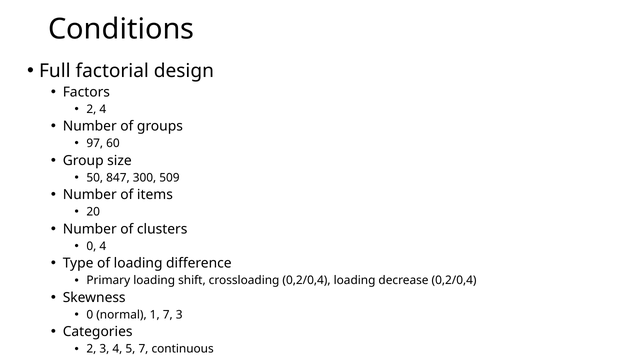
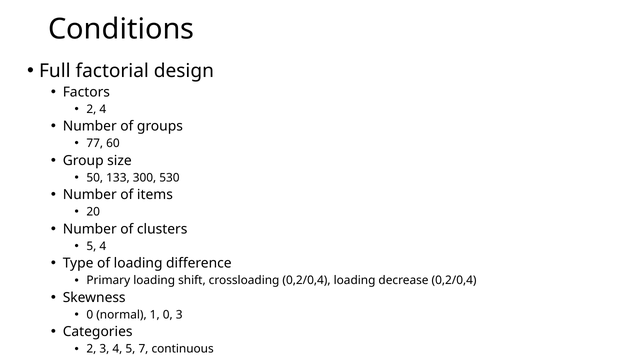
97: 97 -> 77 (95, 144)
847: 847 -> 133 (118, 178)
509: 509 -> 530 (169, 178)
0: 0 -> 5 (91, 247)
1 7: 7 -> 0 (168, 315)
